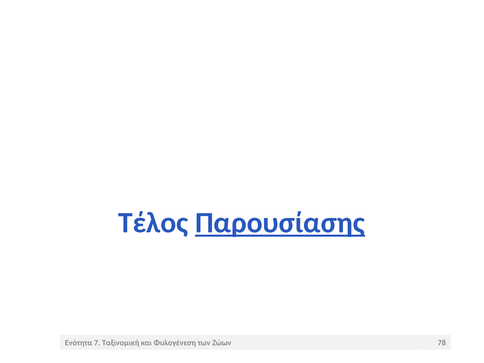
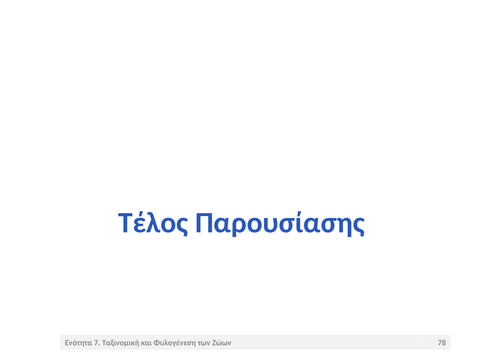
Παρουσίασης underline: present -> none (280, 223)
